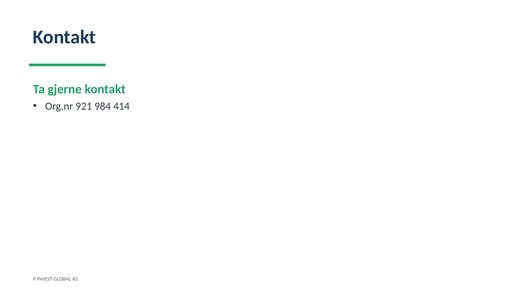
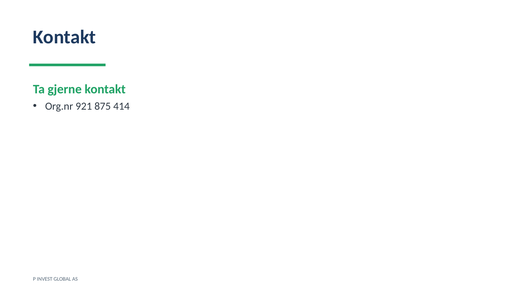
984: 984 -> 875 (103, 107)
